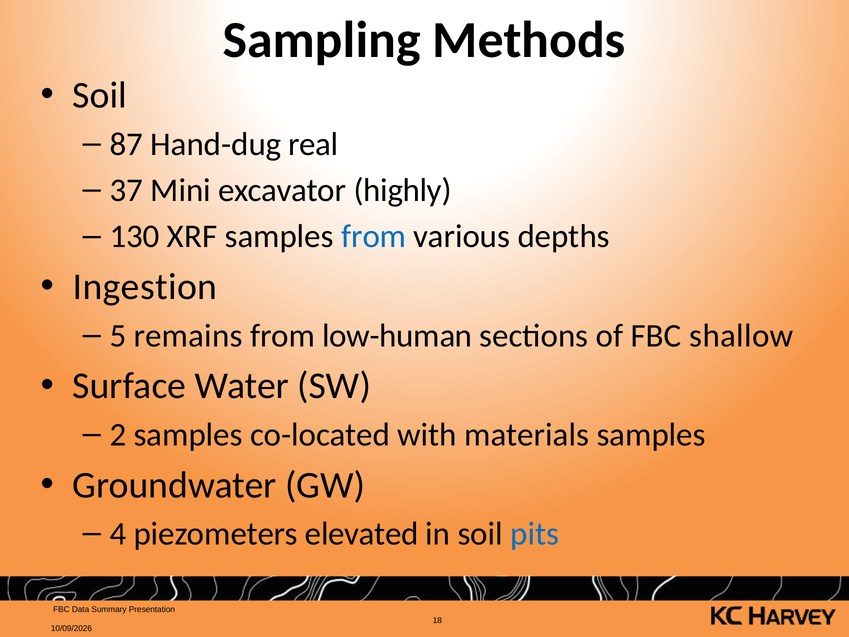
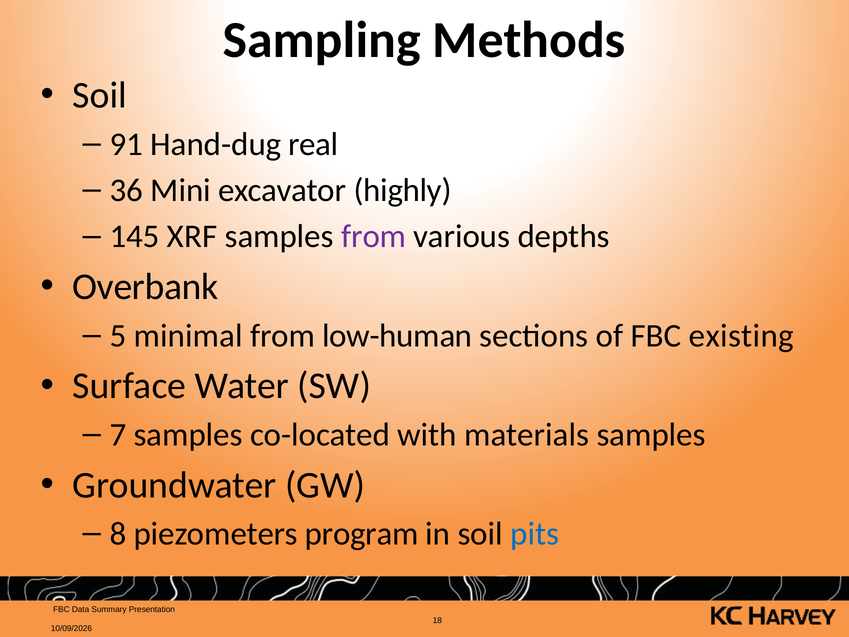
87: 87 -> 91 (126, 144)
37: 37 -> 36 (126, 190)
130: 130 -> 145 (135, 236)
from colour: blue -> purple (374, 236)
Ingestion: Ingestion -> Overbank (145, 287)
remains: remains -> minimal (188, 336)
shallow: shallow -> existing (741, 336)
2: 2 -> 7 (118, 435)
4: 4 -> 8 (118, 534)
elevated: elevated -> program (362, 534)
